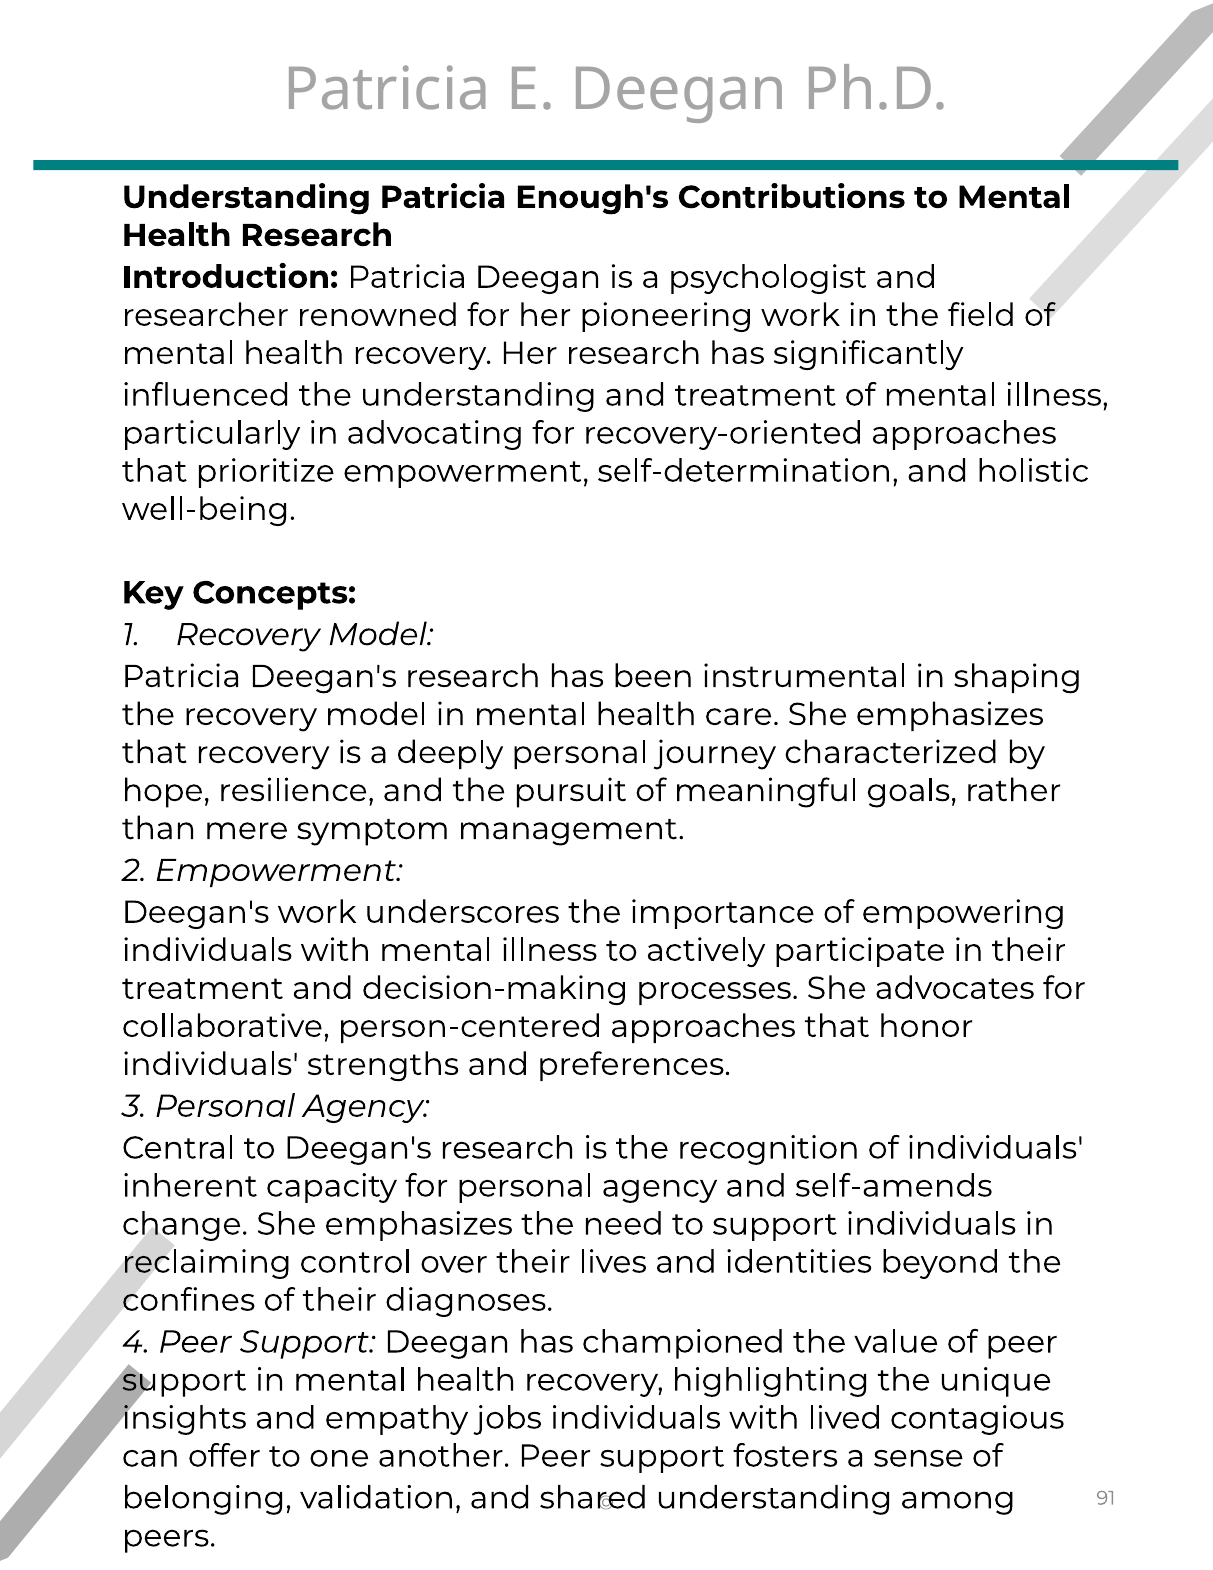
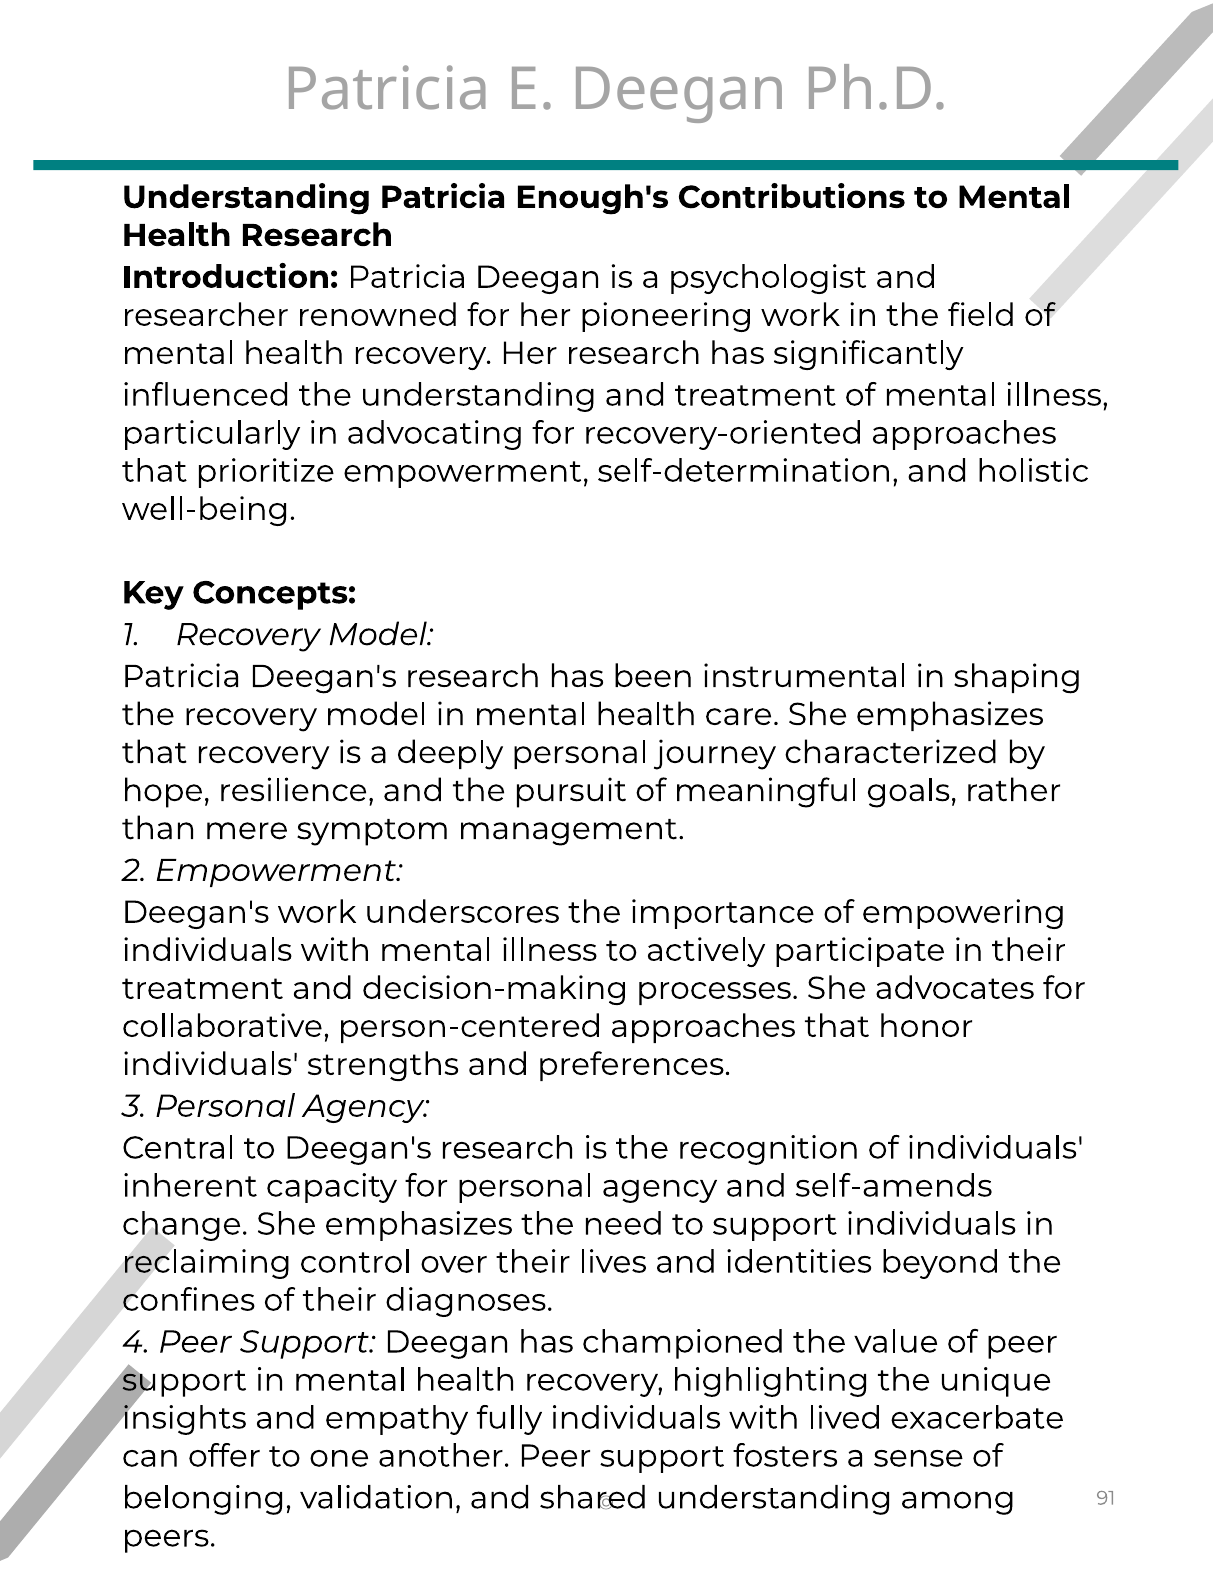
jobs: jobs -> fully (509, 1418)
contagious: contagious -> exacerbate (977, 1418)
